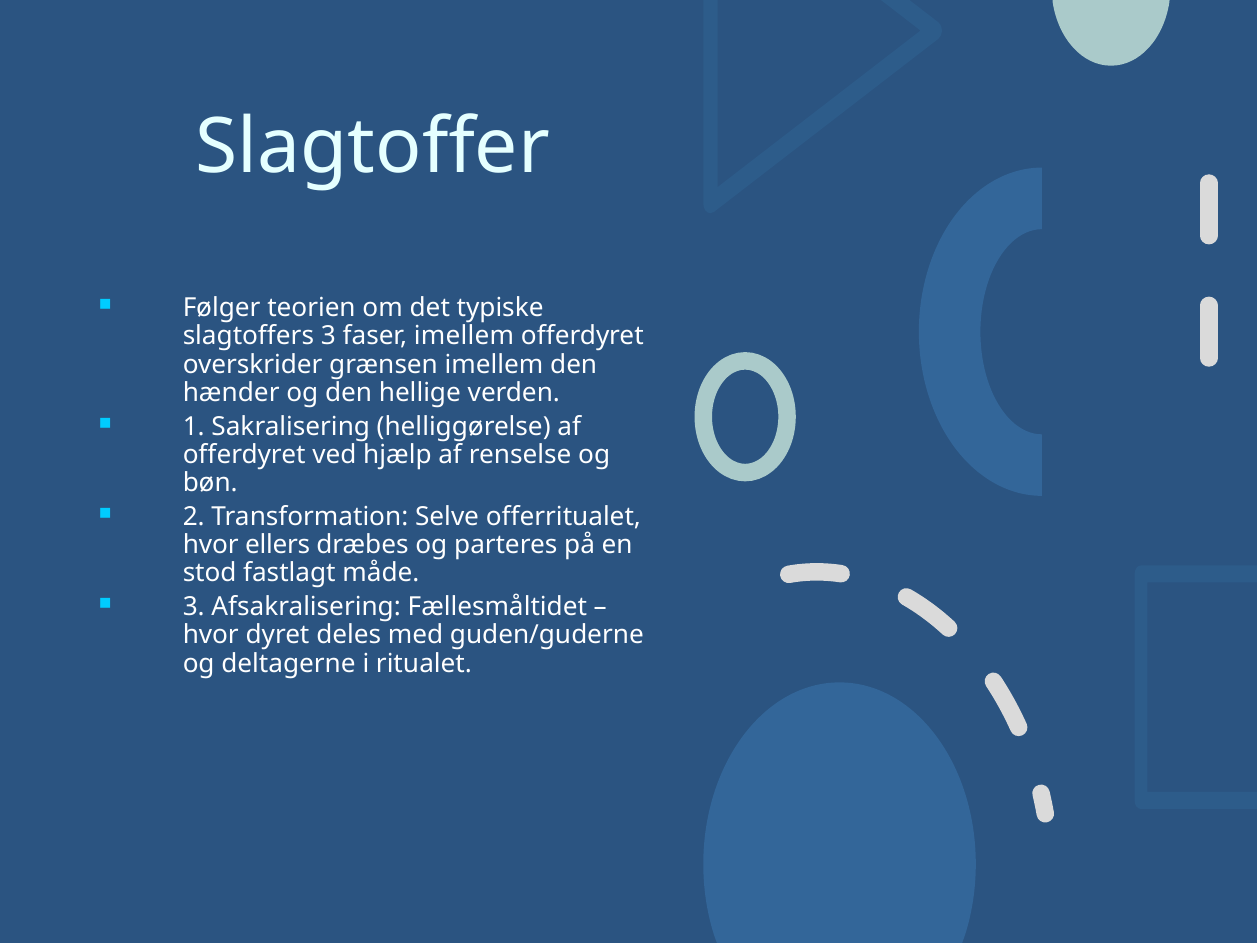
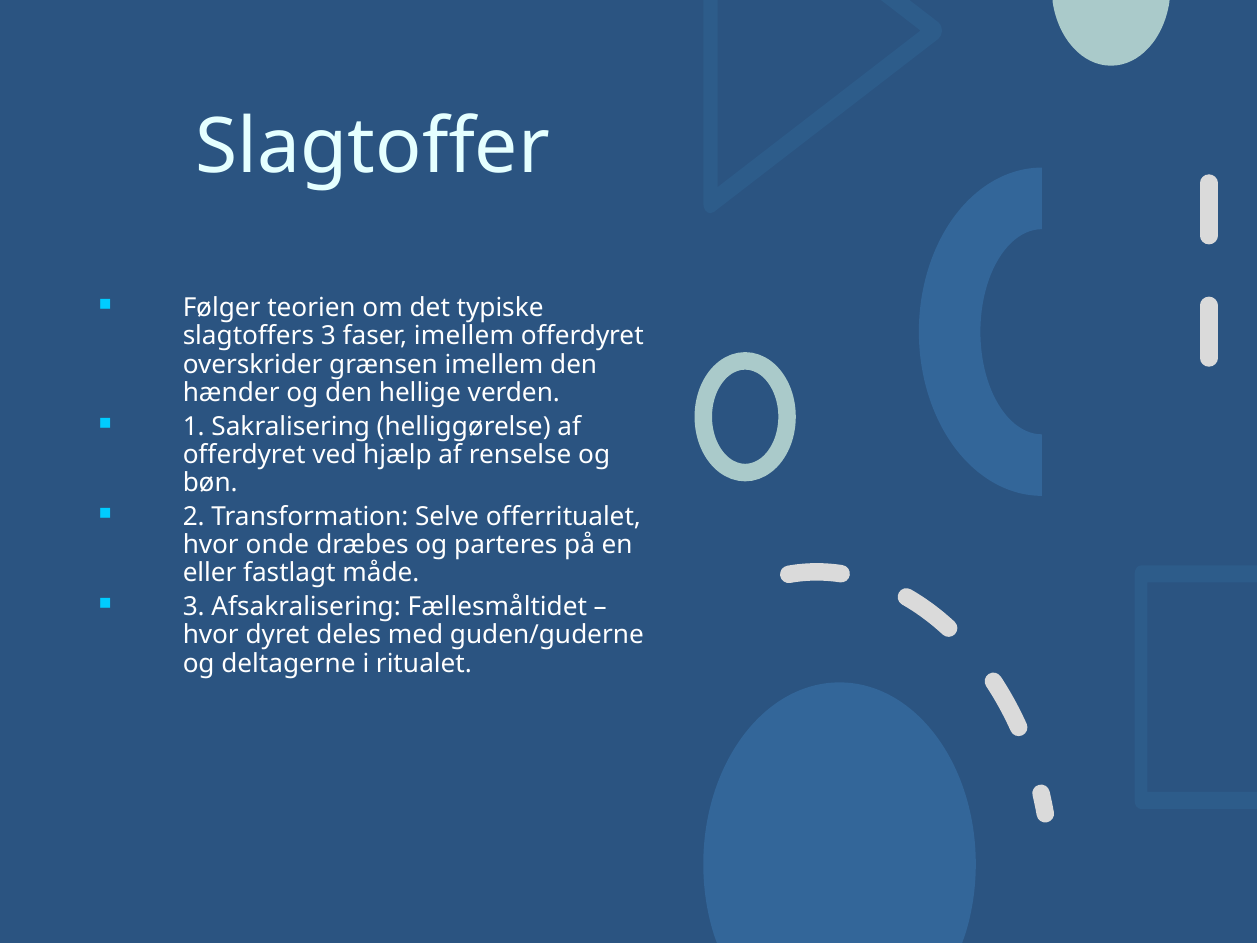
ellers: ellers -> onde (277, 545)
stod: stod -> eller (210, 573)
